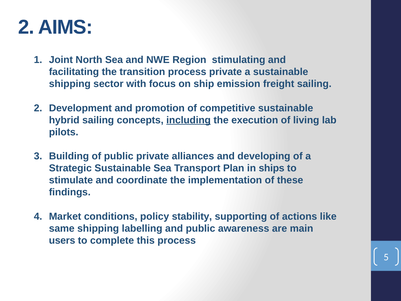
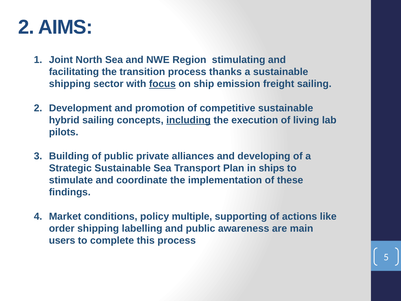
process private: private -> thanks (226, 72)
focus underline: none -> present (162, 84)
stability: stability -> multiple (192, 216)
same: same -> order (62, 228)
